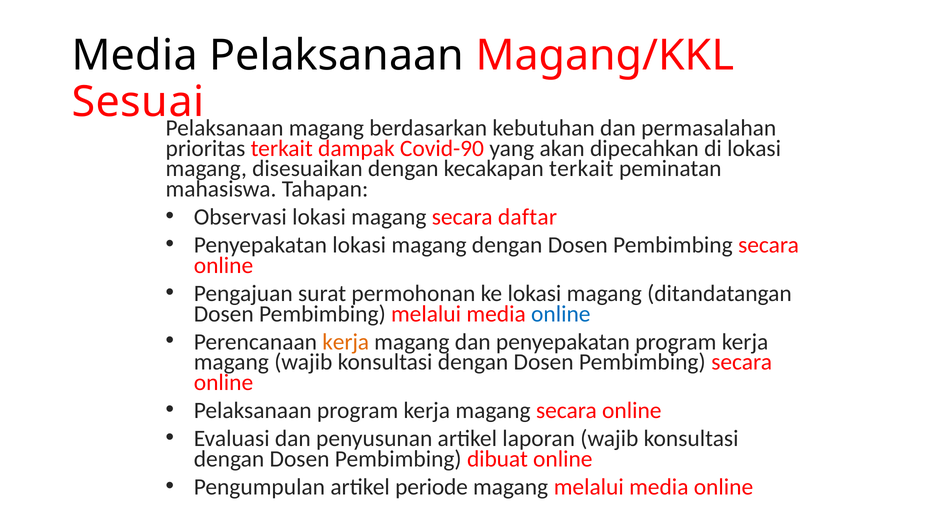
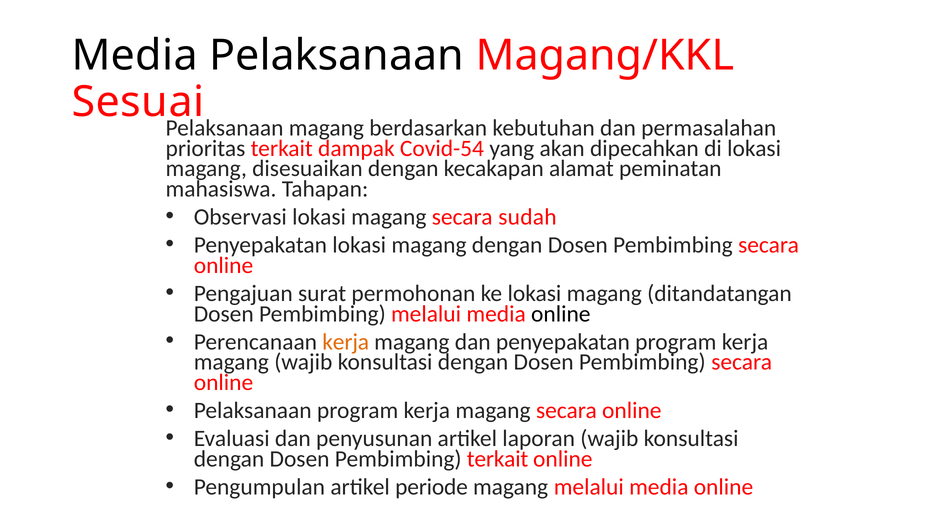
Covid-90: Covid-90 -> Covid-54 (442, 148)
kecakapan terkait: terkait -> alamat (581, 169)
daftar: daftar -> sudah (527, 217)
online colour: blue -> black (561, 314)
Pembimbing dibuat: dibuat -> terkait (498, 459)
